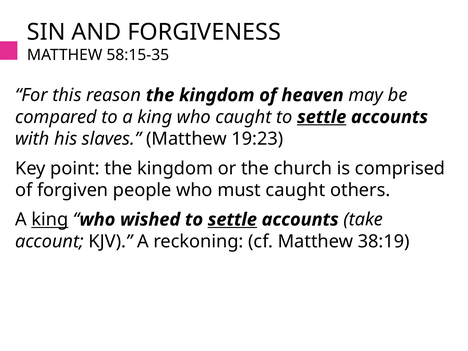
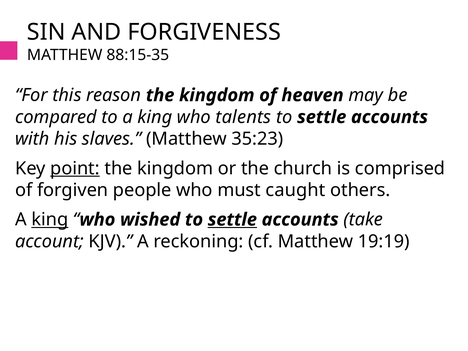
58:15-35: 58:15-35 -> 88:15-35 (138, 55)
who caught: caught -> talents (243, 117)
settle underline: present -> none (322, 117)
19:23: 19:23 -> 35:23 (257, 139)
point underline: none -> present (75, 168)
38:19: 38:19 -> 19:19 (384, 241)
